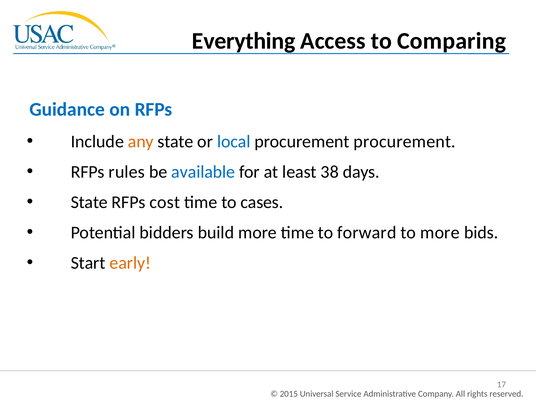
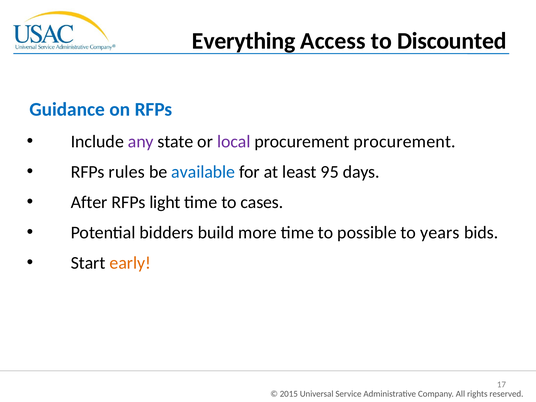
Comparing: Comparing -> Discounted (452, 41)
any colour: orange -> purple (141, 142)
local colour: blue -> purple (234, 142)
38: 38 -> 95 (330, 172)
State: State -> After (89, 202)
cost: cost -> light (165, 202)
forward: forward -> possible (367, 233)
to more: more -> years (440, 233)
